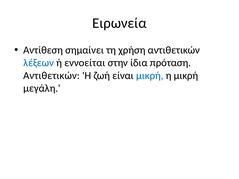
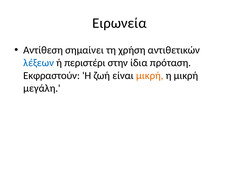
εννοείται: εννοείται -> περιστέρι (85, 63)
Αντιθετικών: Αντιθετικών -> Εκφραστούν (52, 76)
μικρή colour: blue -> orange (150, 76)
